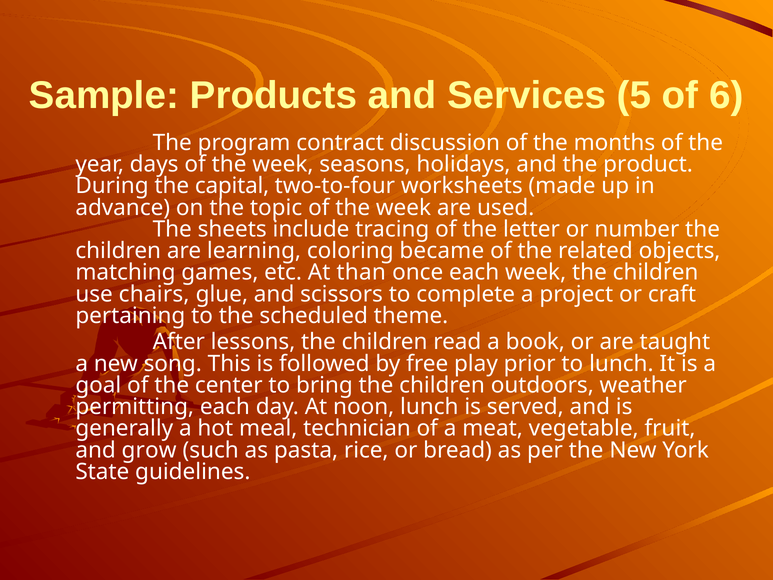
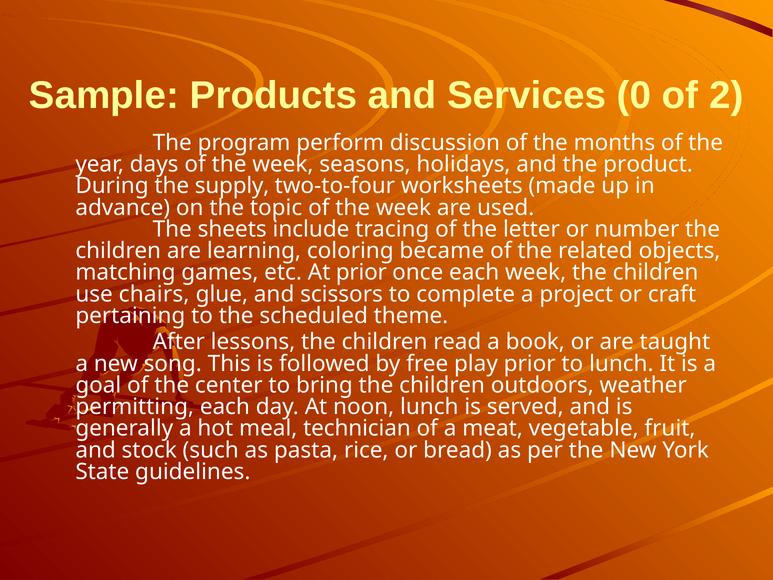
5: 5 -> 0 (634, 95)
6: 6 -> 2 (726, 95)
contract: contract -> perform (340, 143)
capital: capital -> supply (232, 186)
At than: than -> prior (361, 272)
grow: grow -> stock (149, 450)
